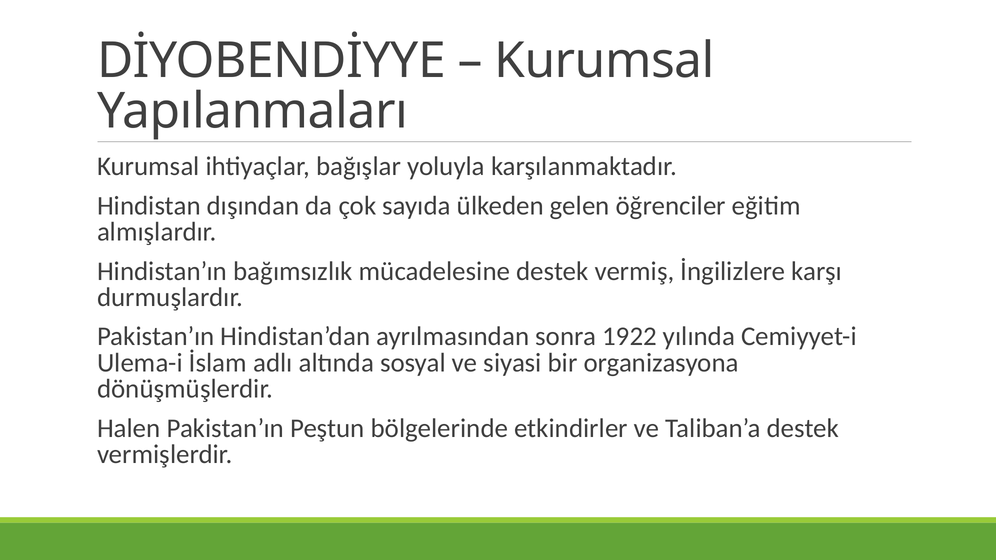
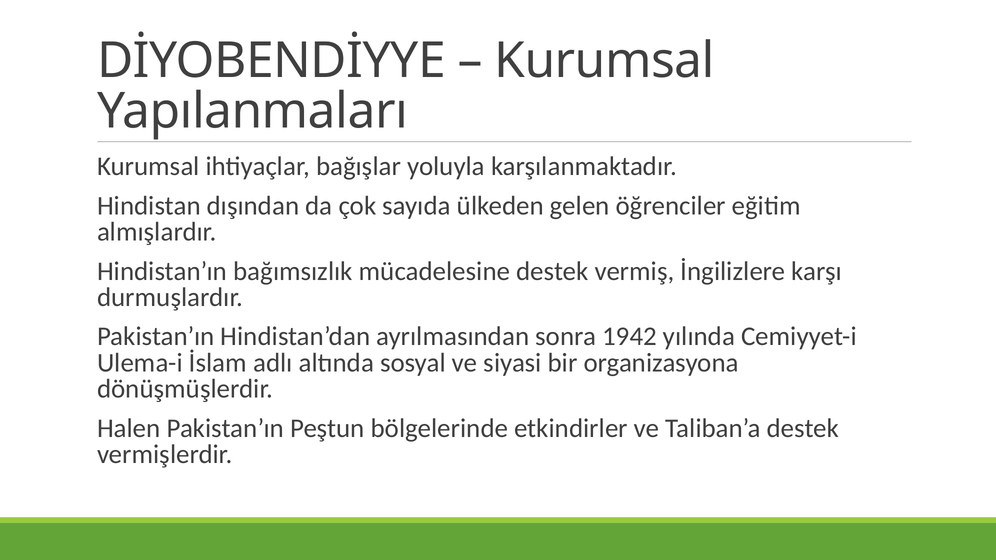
1922: 1922 -> 1942 (630, 337)
